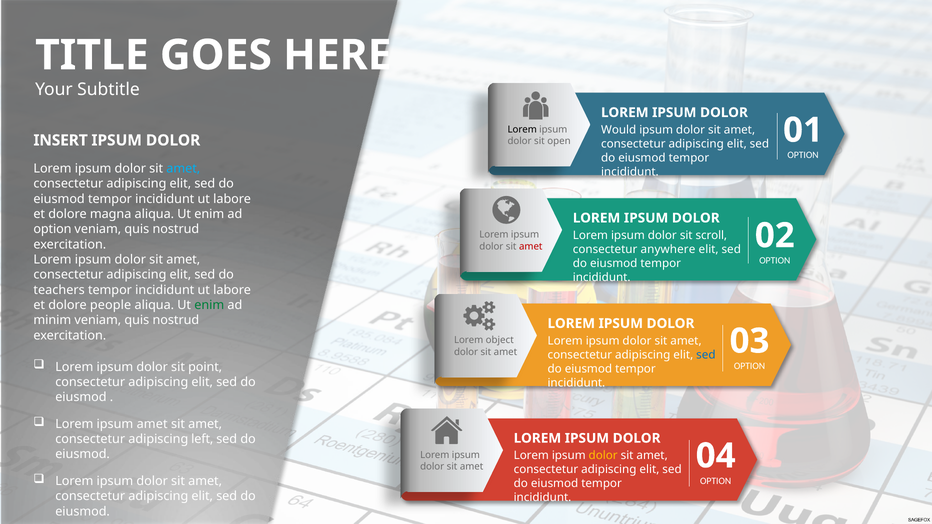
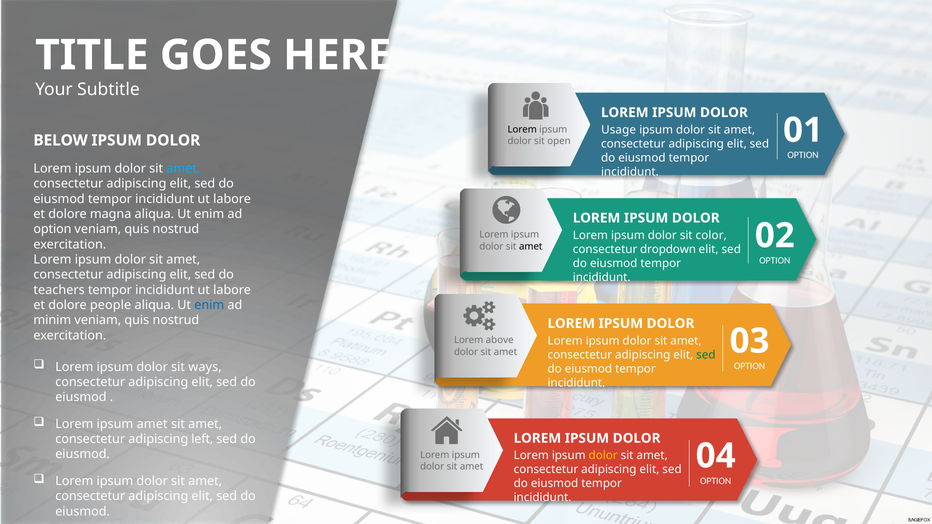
Would: Would -> Usage (619, 130)
INSERT: INSERT -> BELOW (61, 140)
scroll: scroll -> color (711, 235)
amet colour: red -> black (531, 247)
anywhere: anywhere -> dropdown (668, 249)
enim colour: green -> blue (209, 305)
object: object -> above (500, 340)
sed colour: blue -> green (706, 355)
point: point -> ways (205, 367)
